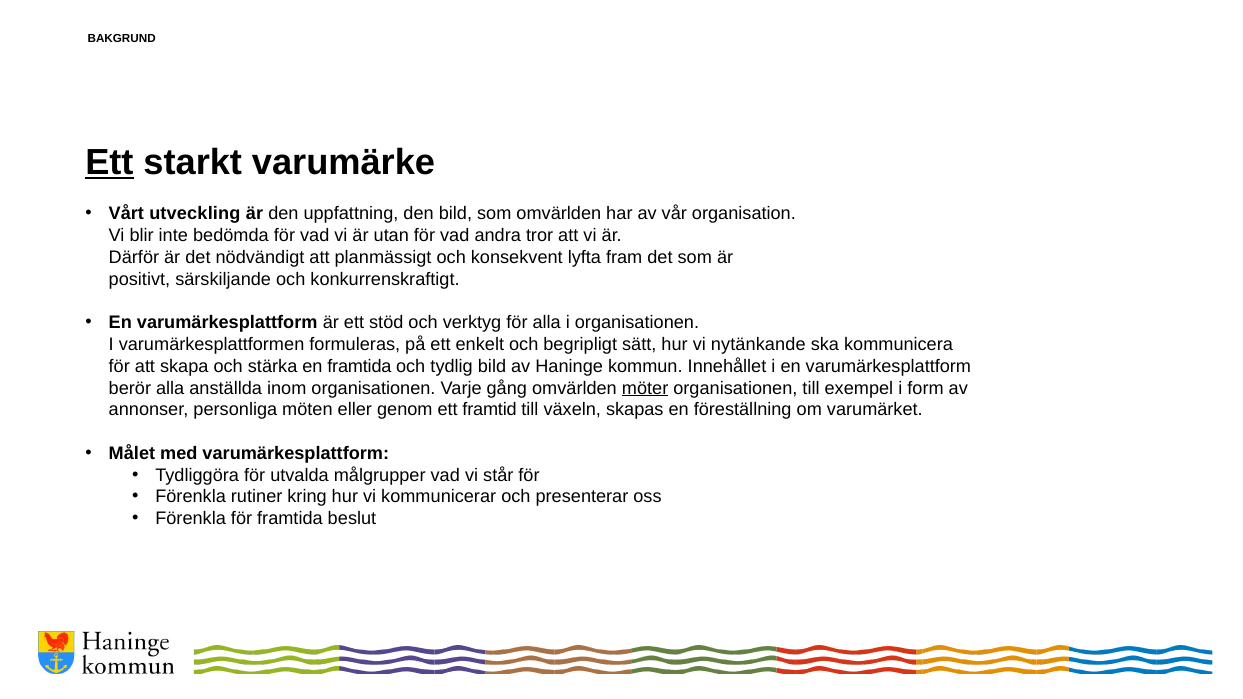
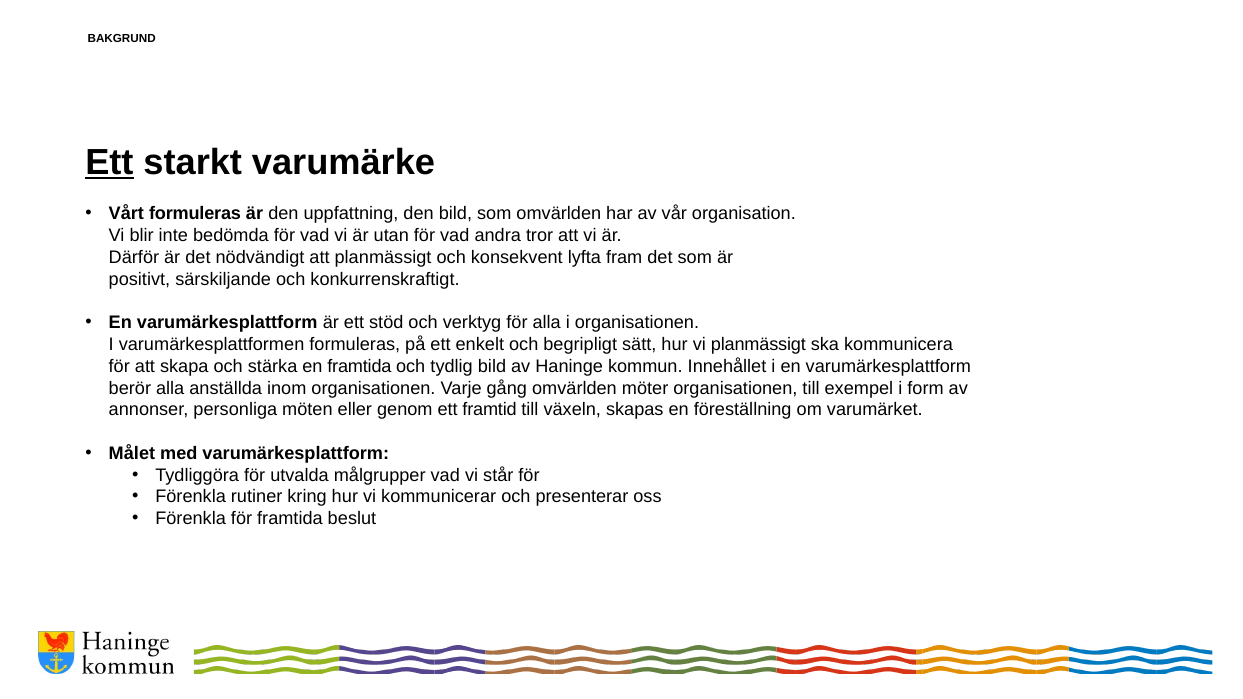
Vårt utveckling: utveckling -> formuleras (195, 214)
vi nytänkande: nytänkande -> planmässigt (758, 345)
möter underline: present -> none (645, 388)
